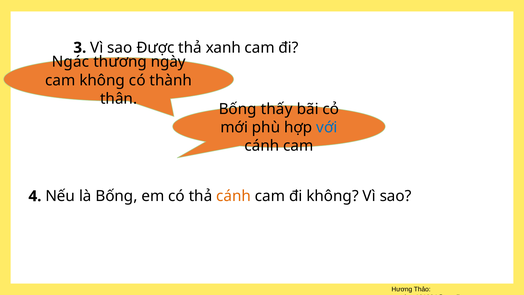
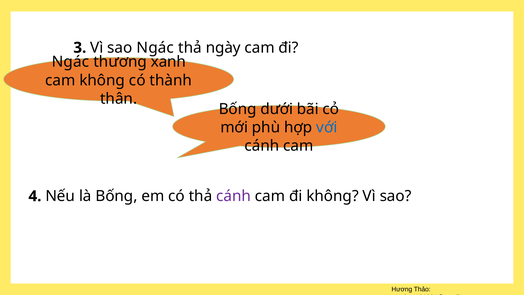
sao Được: Được -> Ngác (155, 48)
xanh: xanh -> ngày (223, 48)
ngày: ngày -> xanh (168, 62)
thấy: thấy -> dưới (277, 109)
cánh colour: orange -> purple (234, 196)
